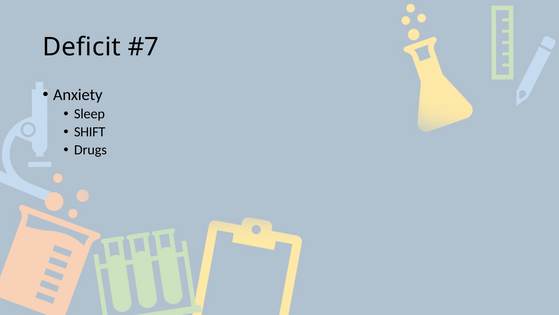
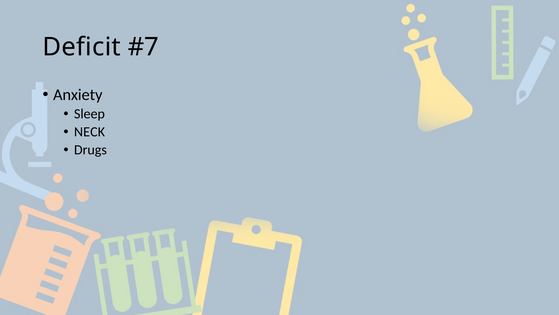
SHIFT: SHIFT -> NECK (90, 132)
